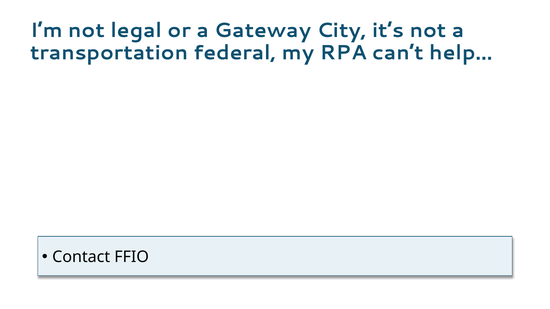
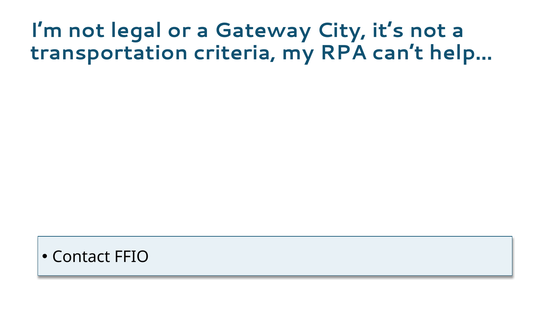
federal: federal -> criteria (235, 53)
